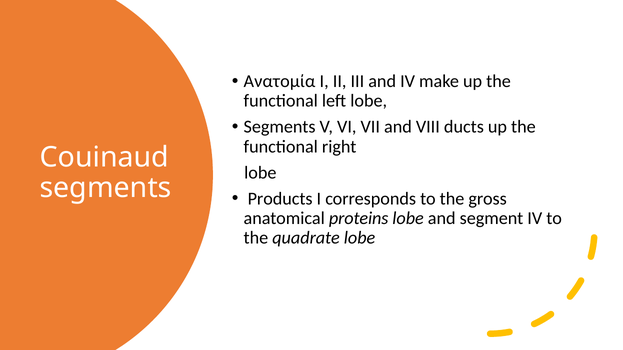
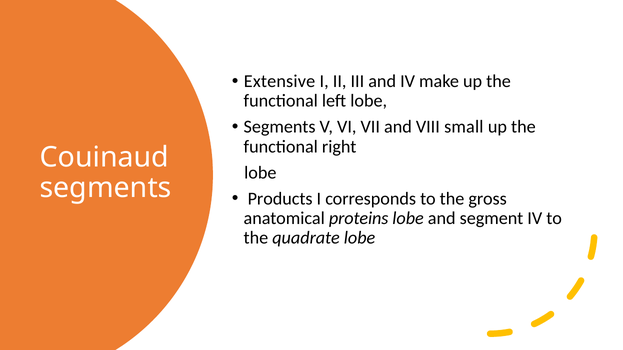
Ανατομία: Ανατομία -> Extensive (279, 81)
ducts: ducts -> small (464, 127)
